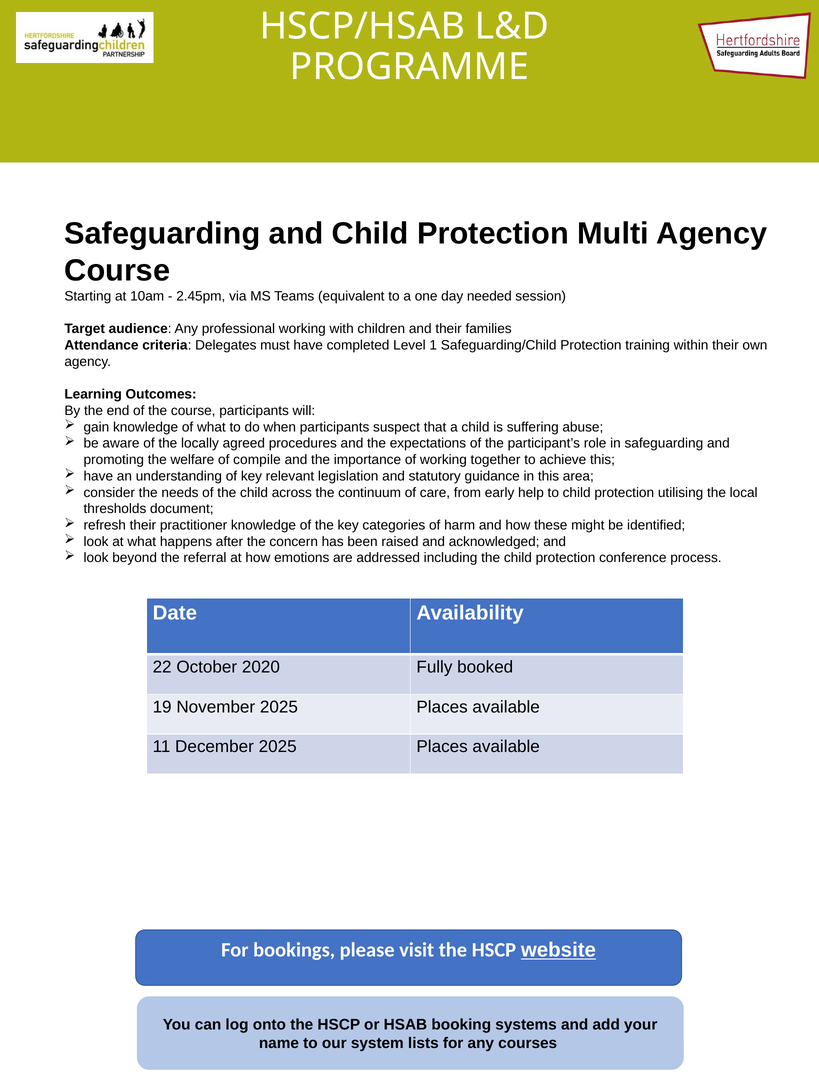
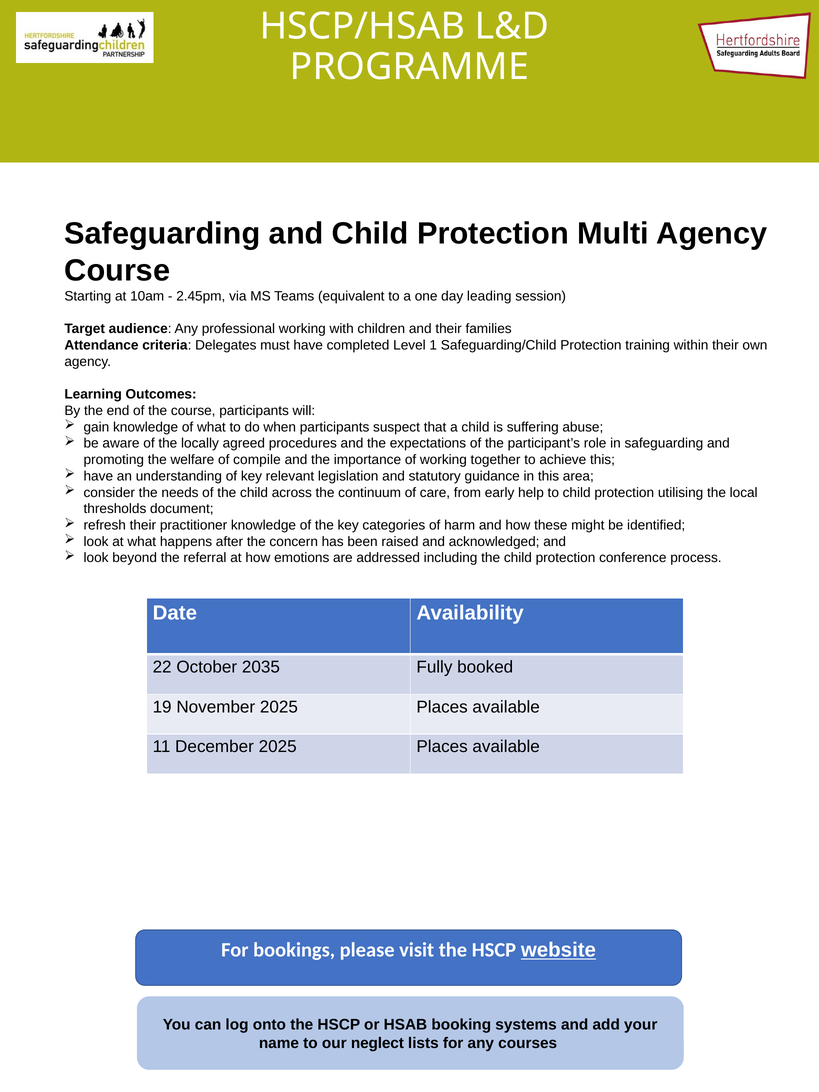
needed: needed -> leading (489, 296)
2020: 2020 -> 2035 (261, 667)
system: system -> neglect (377, 1043)
